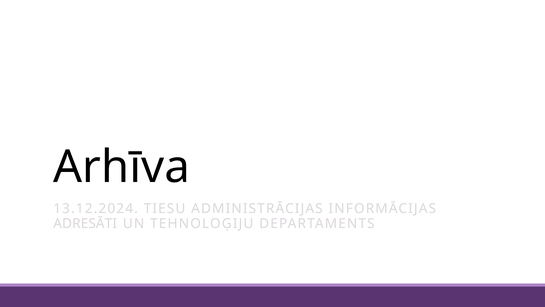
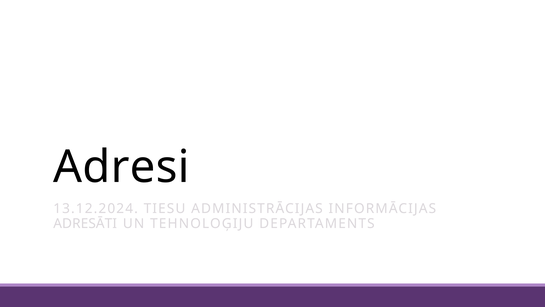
Arhīva: Arhīva -> Adresi (121, 167)
